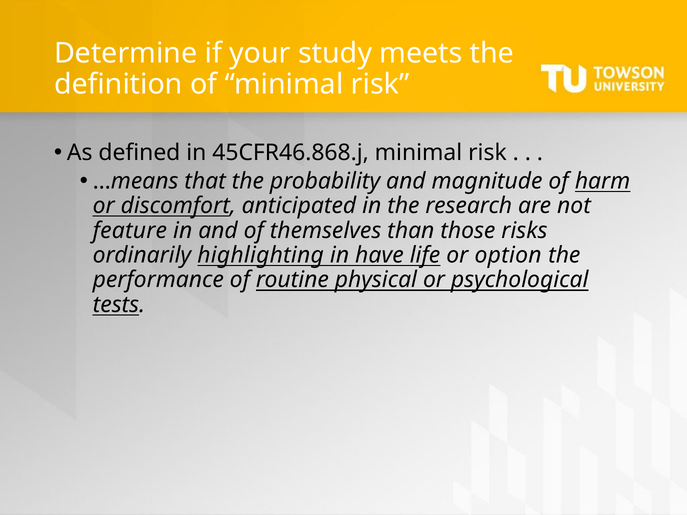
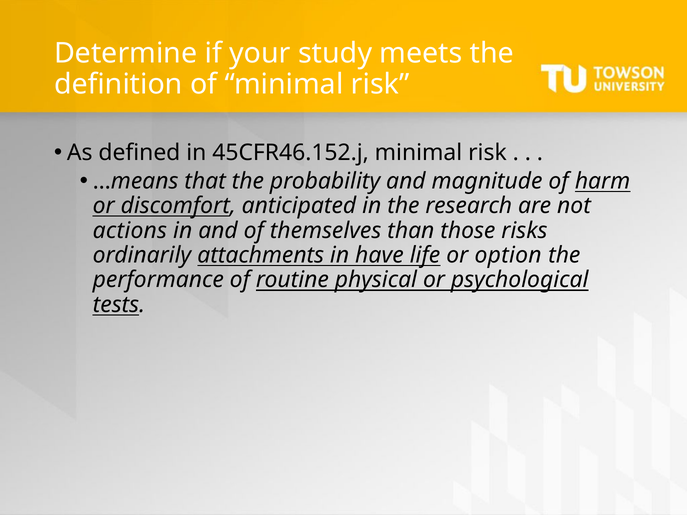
45CFR46.868.j: 45CFR46.868.j -> 45CFR46.152.j (291, 153)
feature: feature -> actions (130, 231)
highlighting: highlighting -> attachments (261, 255)
